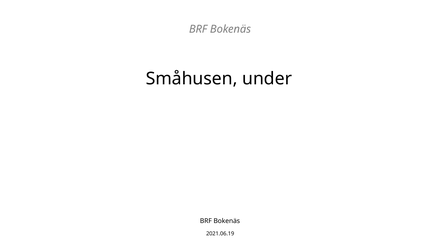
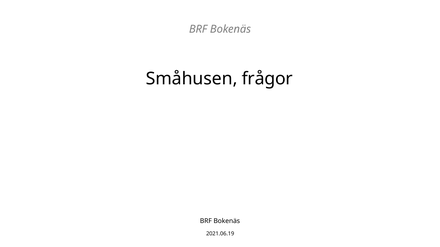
under: under -> frågor (267, 79)
